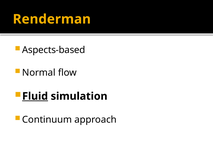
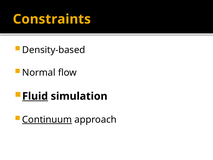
Renderman: Renderman -> Constraints (52, 19)
Aspects-based: Aspects-based -> Density-based (54, 50)
Continuum underline: none -> present (47, 119)
